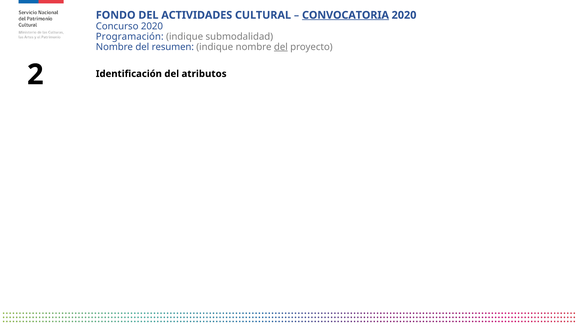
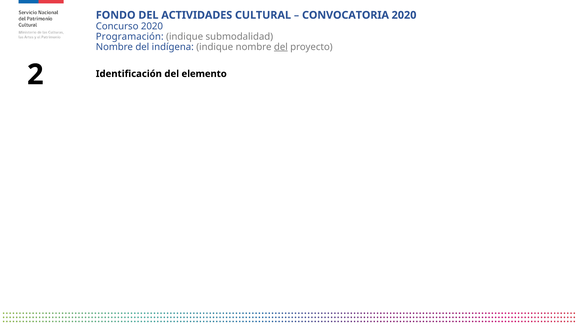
CONVOCATORIA underline: present -> none (345, 15)
resumen: resumen -> indígena (173, 47)
atributos: atributos -> elemento (204, 74)
